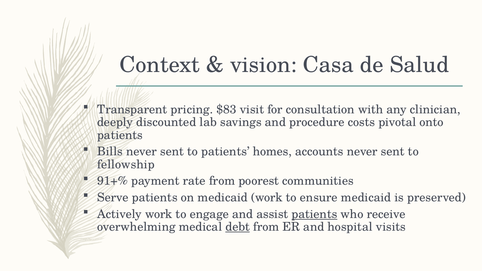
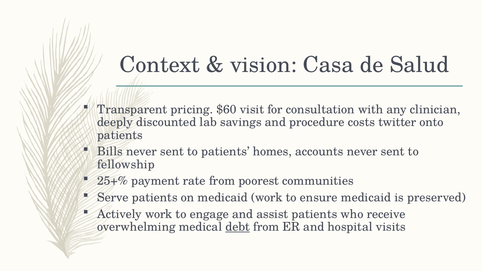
$83: $83 -> $60 (226, 109)
pivotal: pivotal -> twitter (397, 122)
91+%: 91+% -> 25+% (112, 181)
patients underline: present -> none (314, 214)
